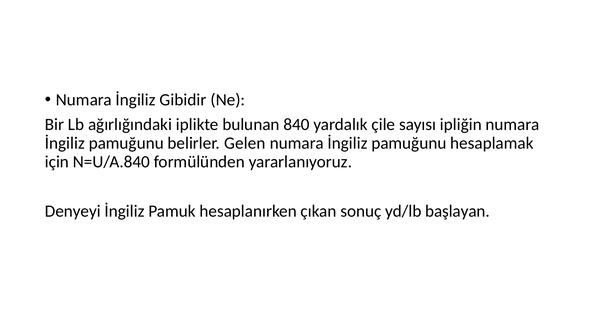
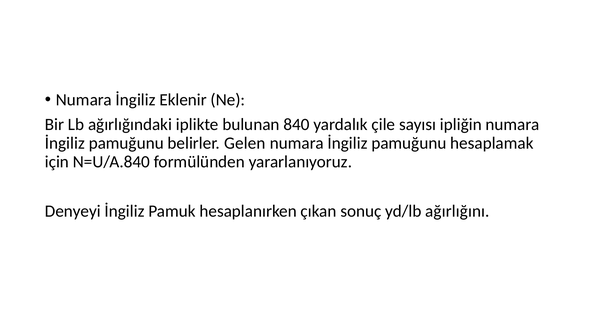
Gibidir: Gibidir -> Eklenir (183, 100)
başlayan: başlayan -> ağırlığını (457, 211)
